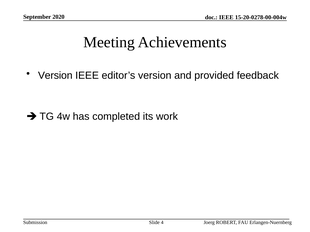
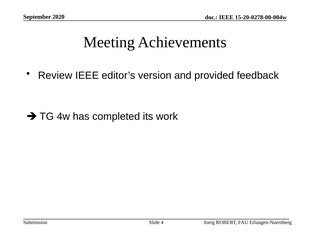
Version: Version -> Review (55, 76)
